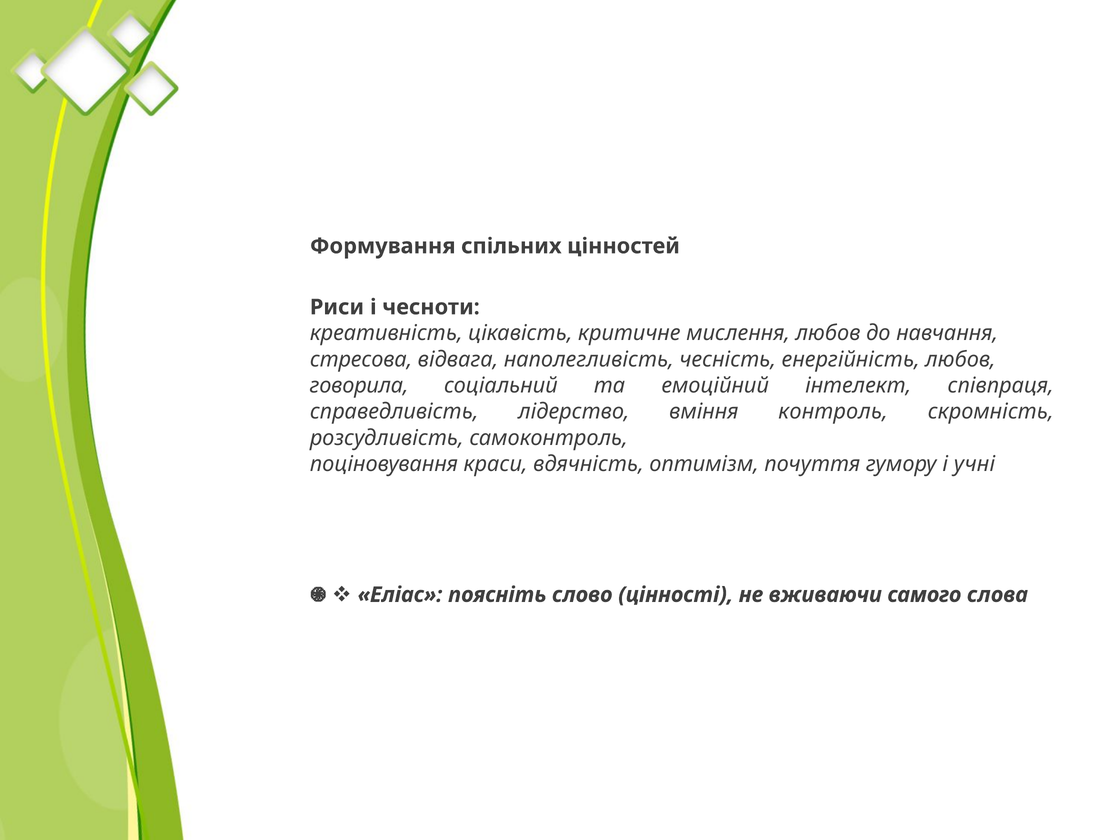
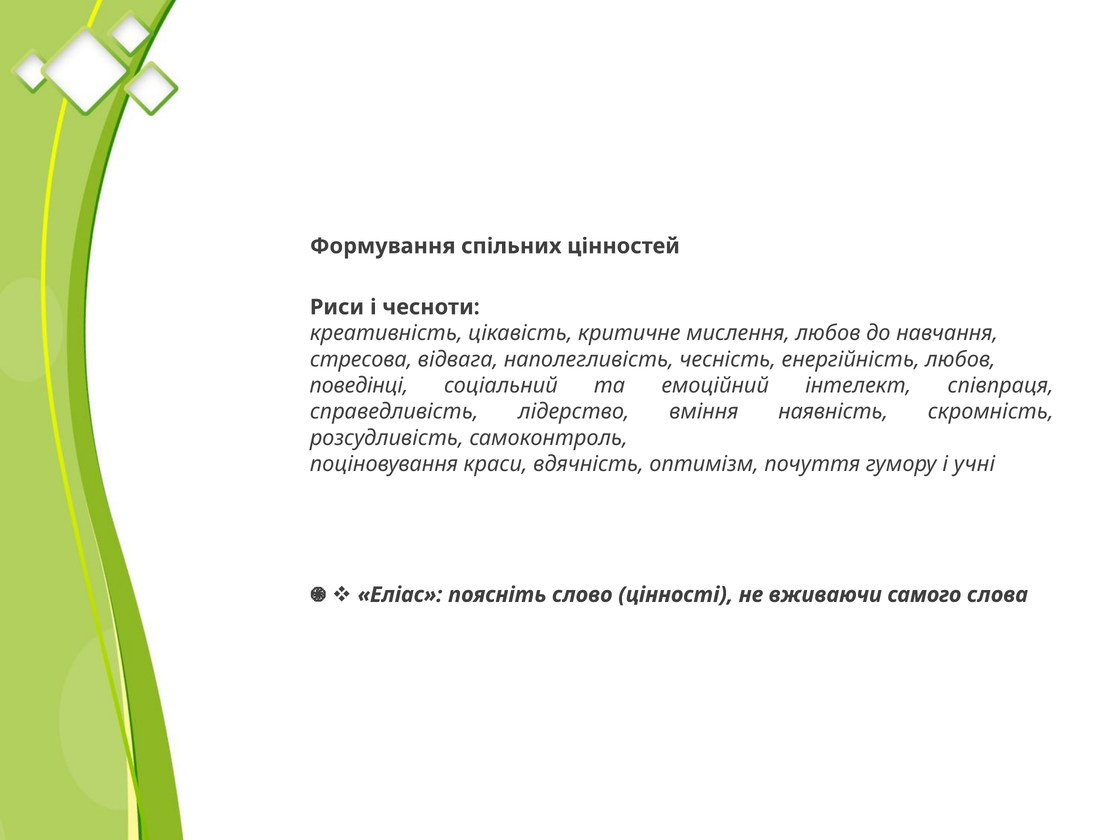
говорила: говорила -> поведінці (359, 386)
контроль: контроль -> наявність (833, 412)
